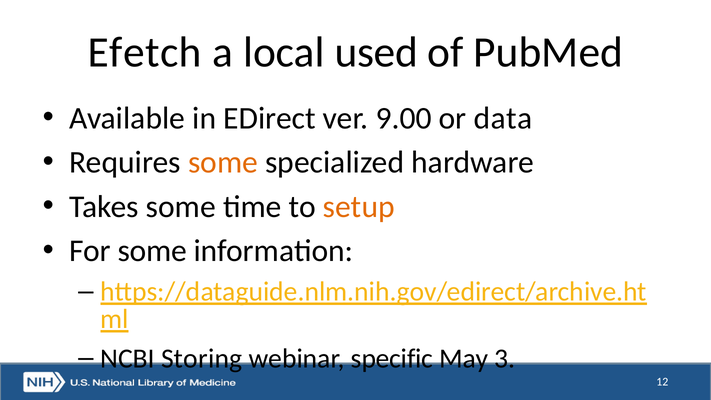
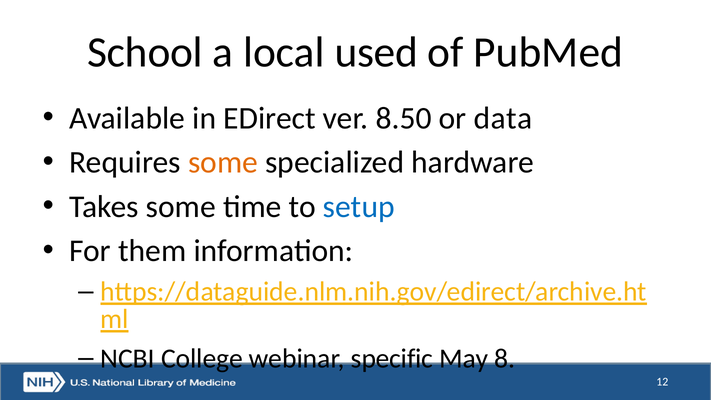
Efetch: Efetch -> School (145, 52)
9.00: 9.00 -> 8.50 (404, 118)
setup colour: orange -> blue (359, 207)
For some: some -> them (152, 251)
Storing: Storing -> College (202, 359)
3: 3 -> 8 (505, 359)
